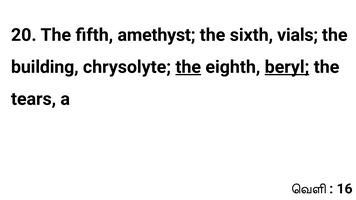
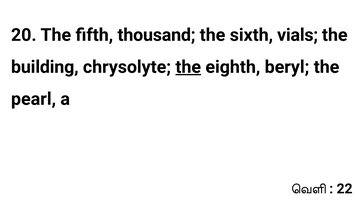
amethyst: amethyst -> thousand (156, 35)
beryl underline: present -> none (287, 67)
tears: tears -> pearl (33, 99)
16: 16 -> 22 (345, 189)
